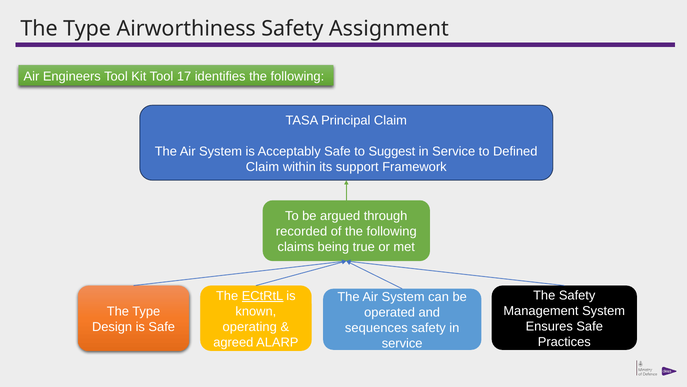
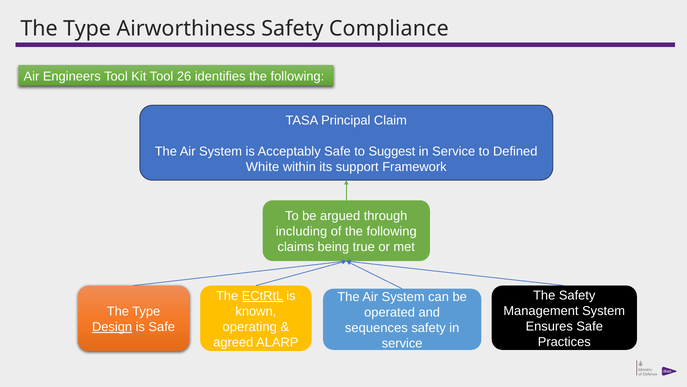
Assignment: Assignment -> Compliance (389, 28)
17: 17 -> 26 (184, 76)
Claim: Claim -> White (262, 167)
recorded: recorded -> including (302, 231)
Design underline: none -> present (112, 326)
